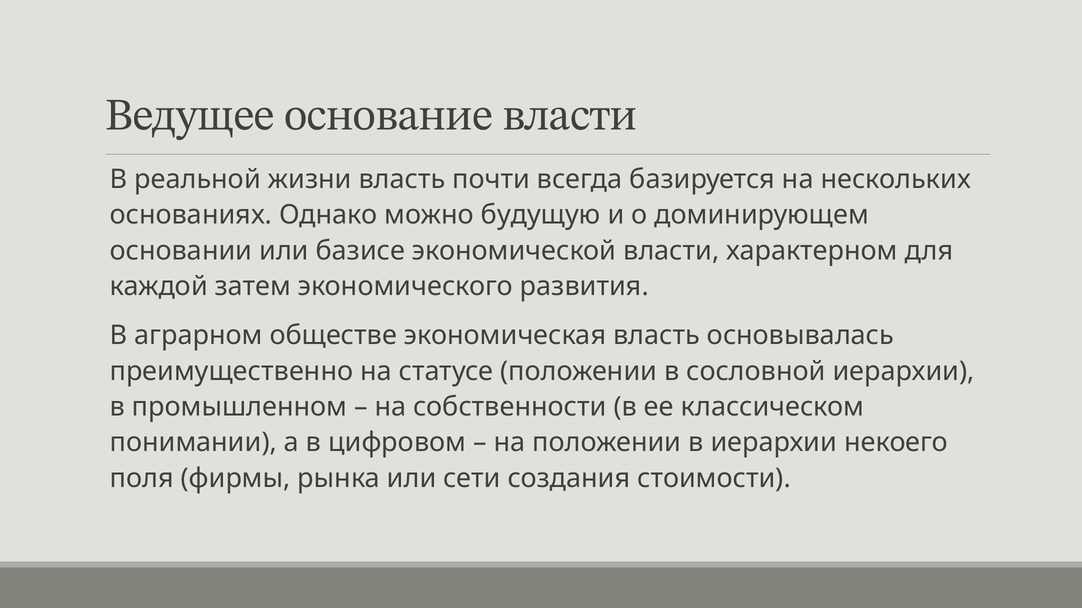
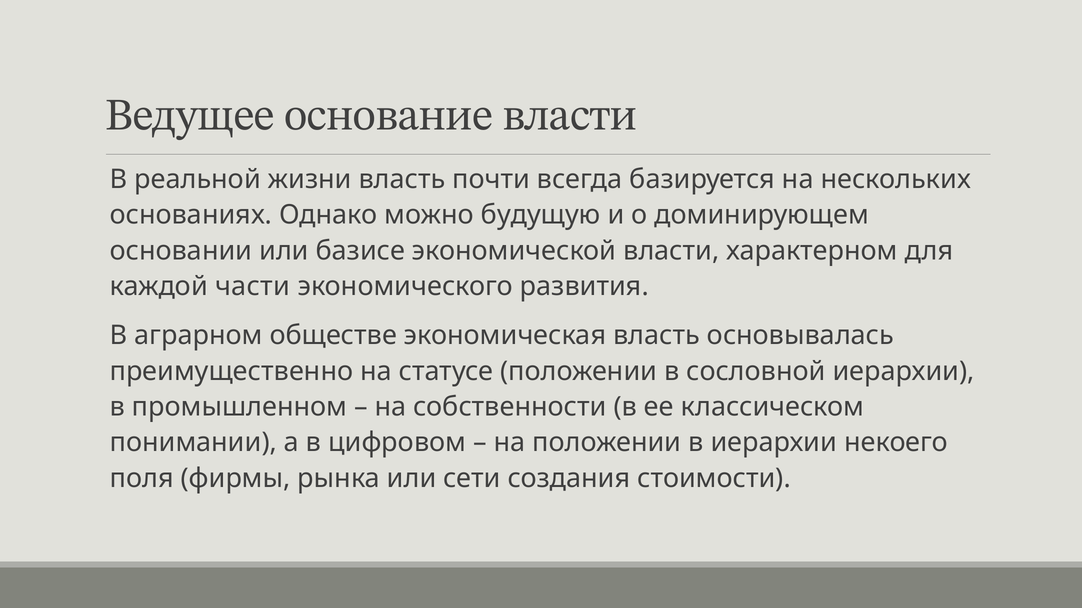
затем: затем -> части (253, 287)
